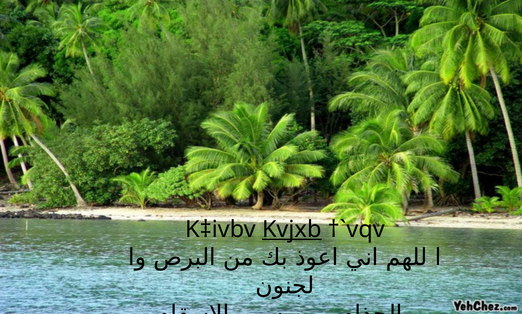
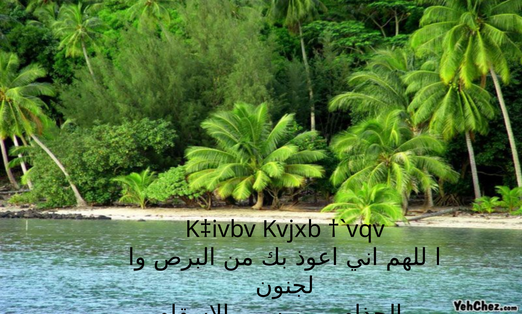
Kvjxb underline: present -> none (292, 229)
